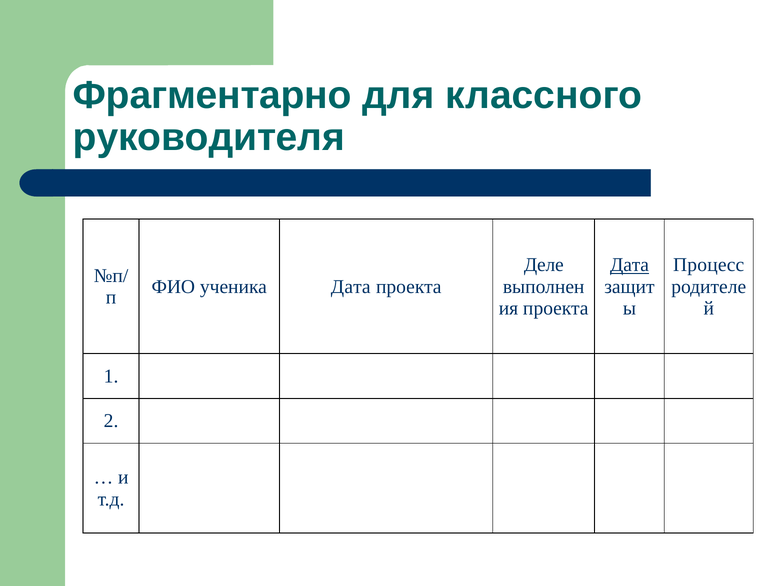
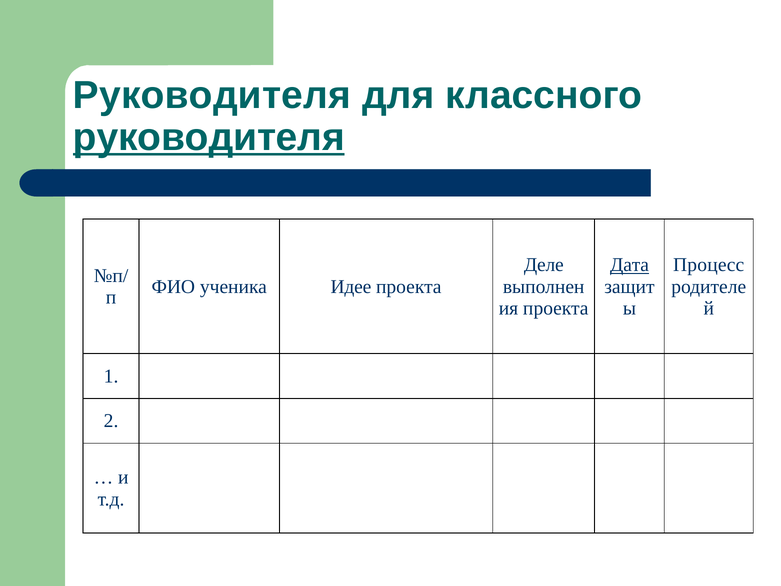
Фрагментарно: Фрагментарно -> Руководителя (212, 95)
руководителя underline: none -> present (209, 137)
ученика Дата: Дата -> Идее (351, 286)
